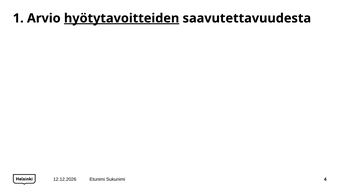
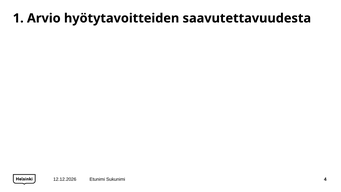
hyötytavoitteiden underline: present -> none (122, 18)
